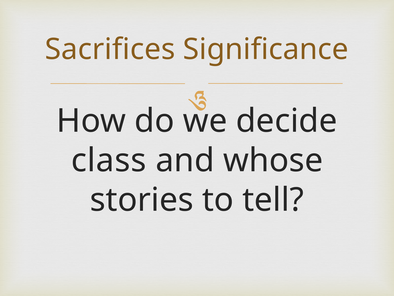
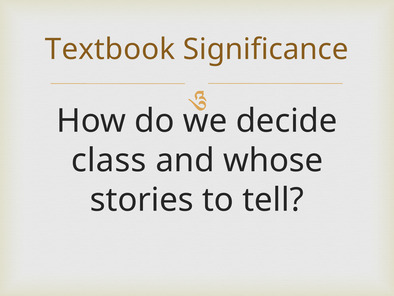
Sacrifices: Sacrifices -> Textbook (110, 49)
